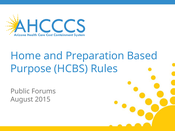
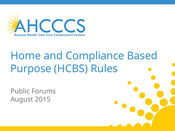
Preparation: Preparation -> Compliance (95, 56)
